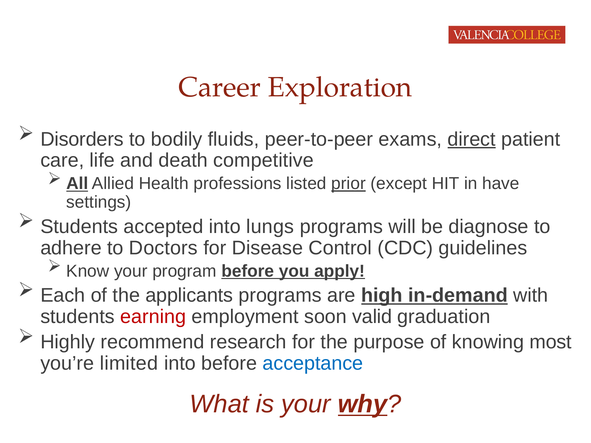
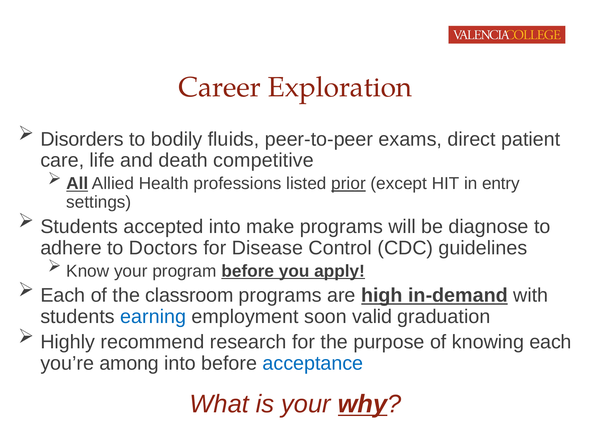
direct underline: present -> none (472, 139)
have: have -> entry (501, 184)
lungs: lungs -> make (270, 227)
applicants: applicants -> classroom (189, 296)
earning colour: red -> blue (153, 317)
knowing most: most -> each (551, 342)
limited: limited -> among (129, 363)
